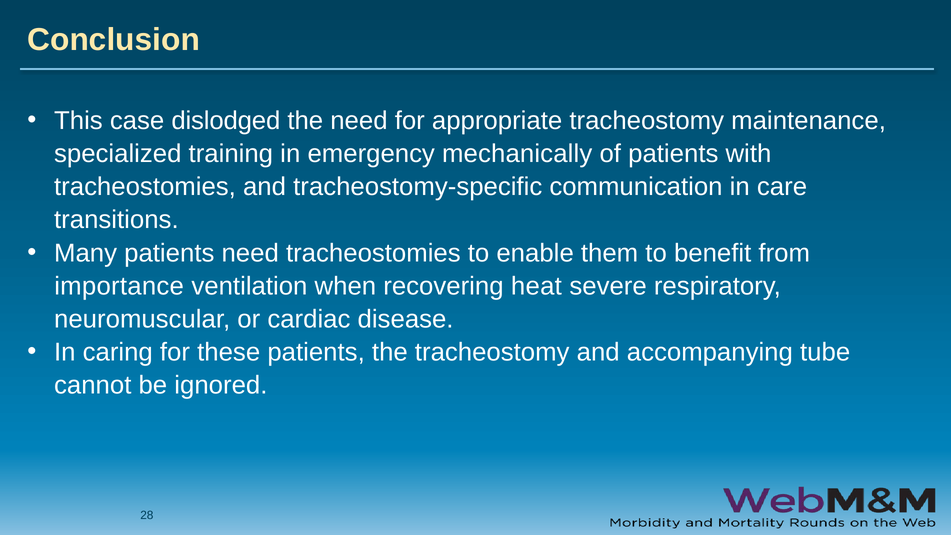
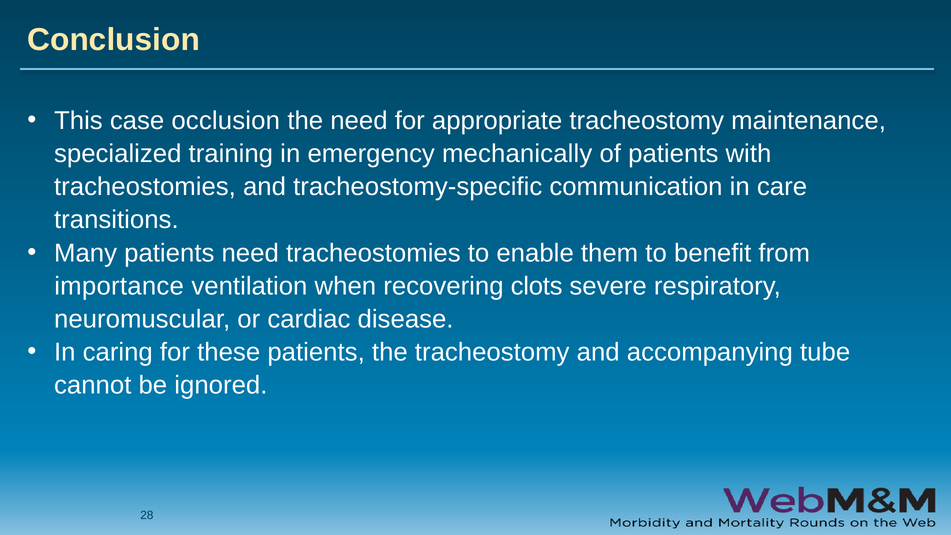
dislodged: dislodged -> occlusion (226, 121)
heat: heat -> clots (537, 286)
